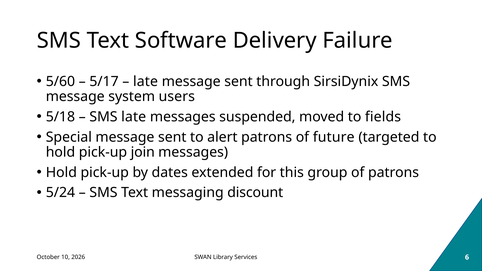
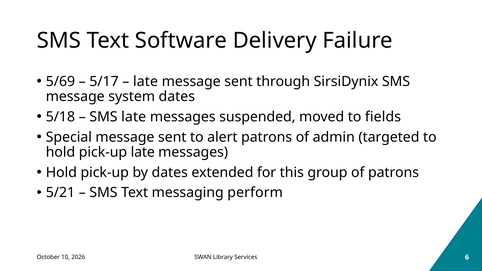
5/60: 5/60 -> 5/69 (60, 81)
system users: users -> dates (177, 97)
future: future -> admin (334, 137)
pick-up join: join -> late (143, 152)
5/24: 5/24 -> 5/21 (60, 193)
discount: discount -> perform (255, 193)
